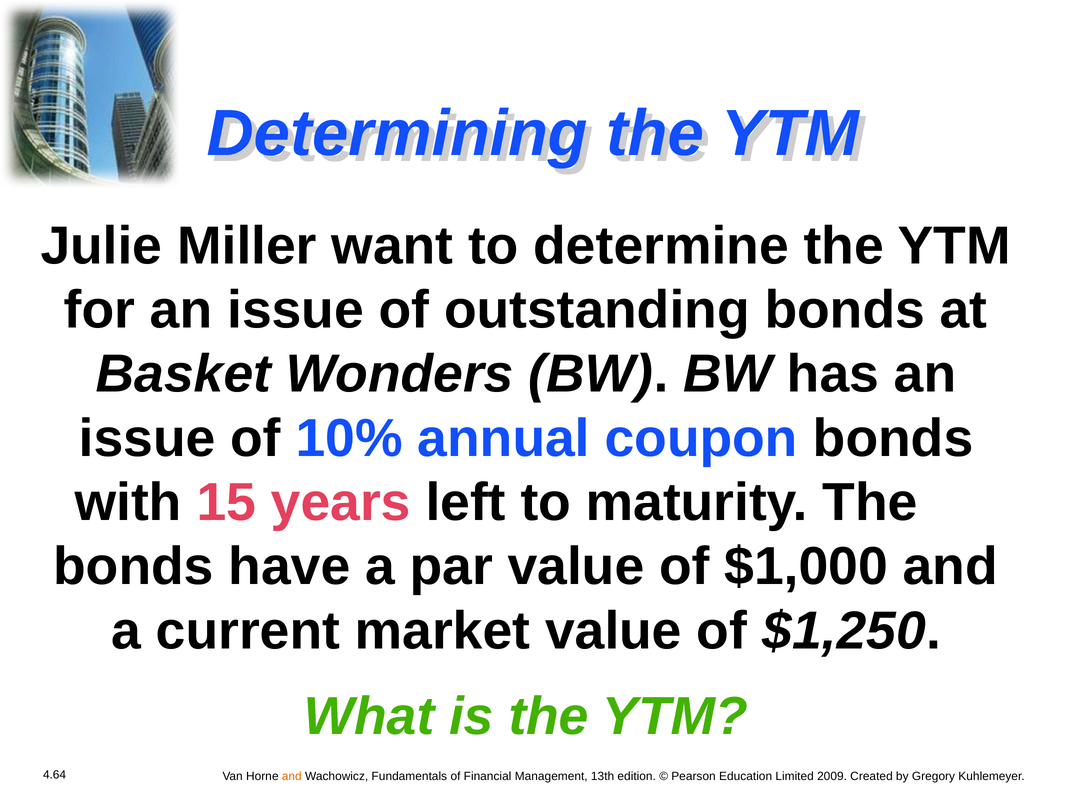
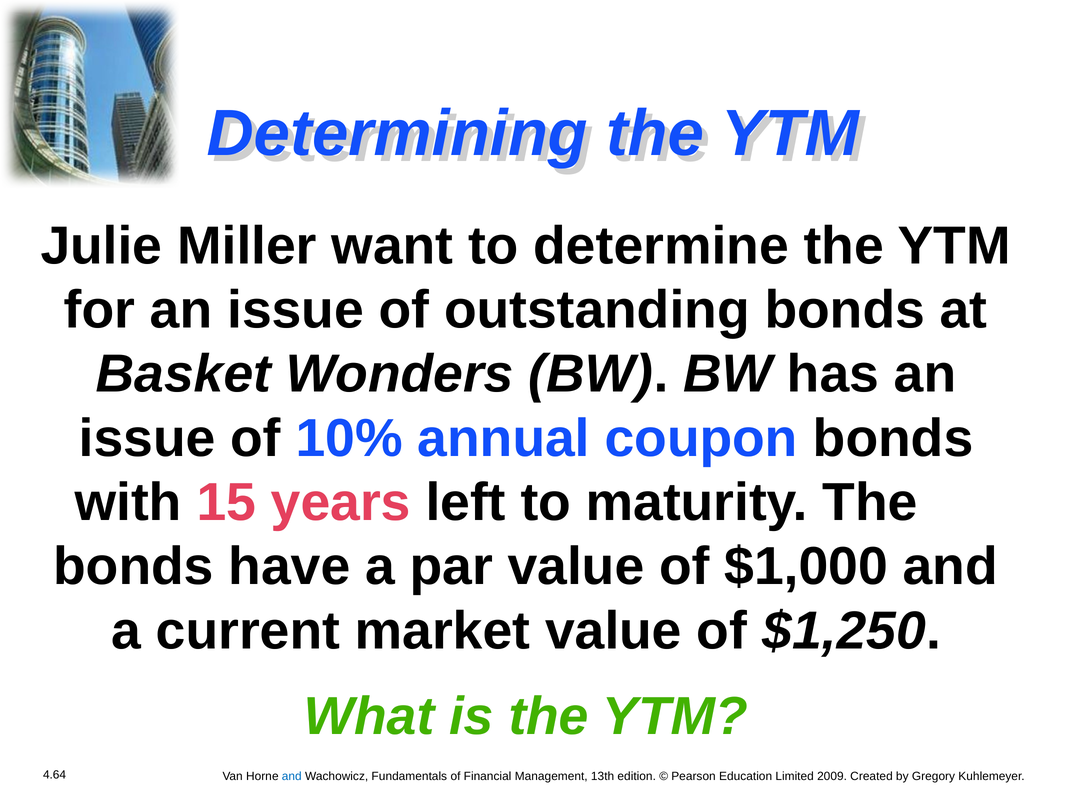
and colour: orange -> blue (292, 777)
